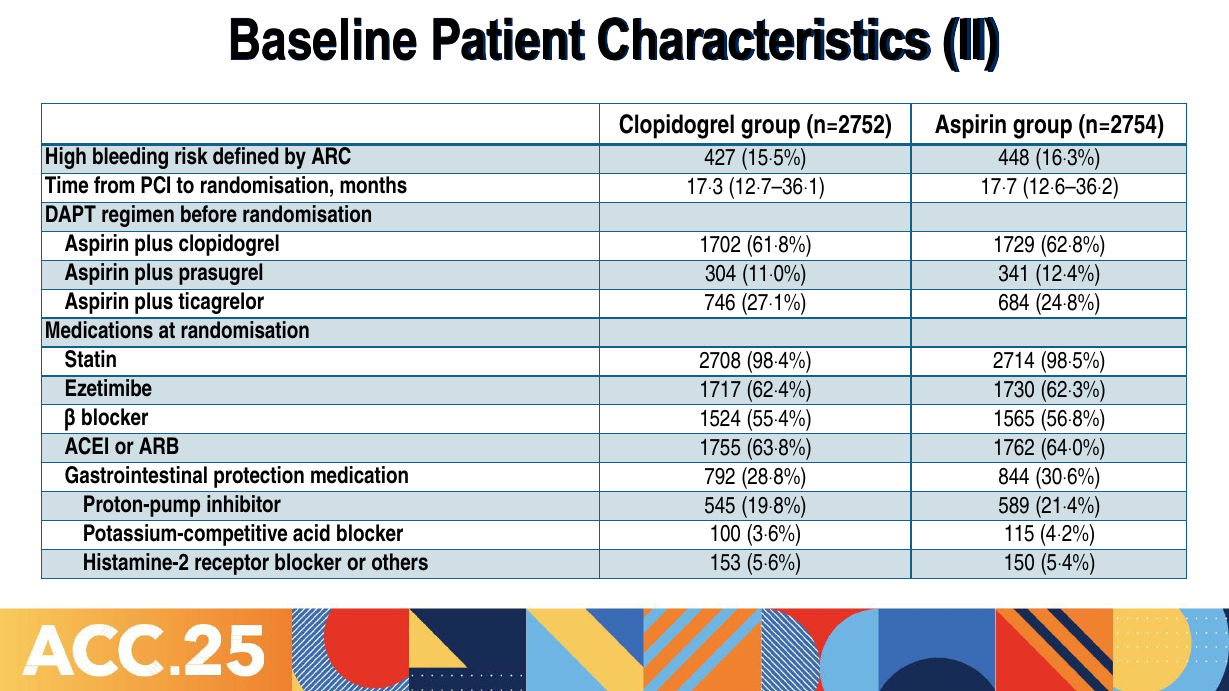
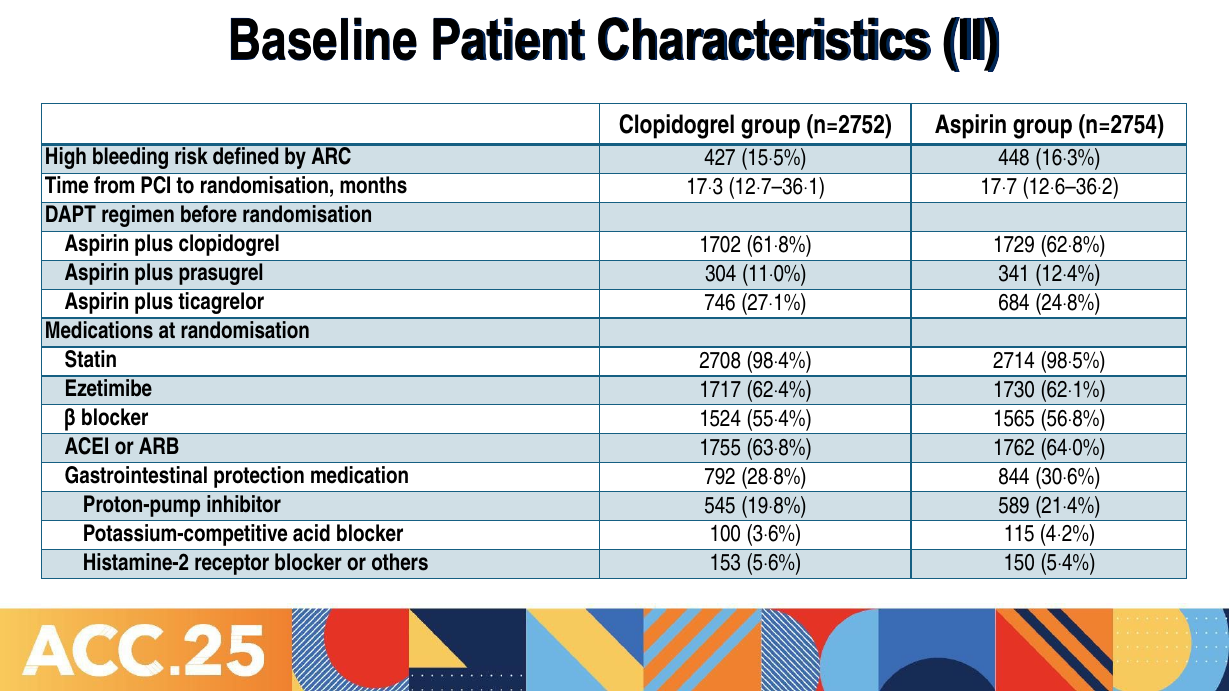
62·3%: 62·3% -> 62·1% (1073, 390)
